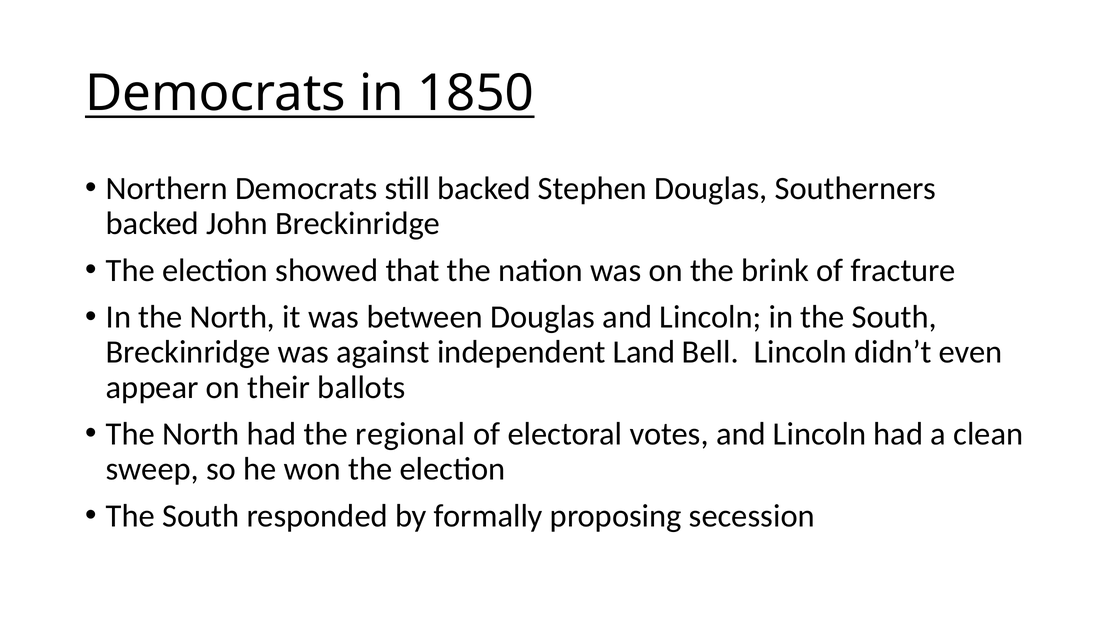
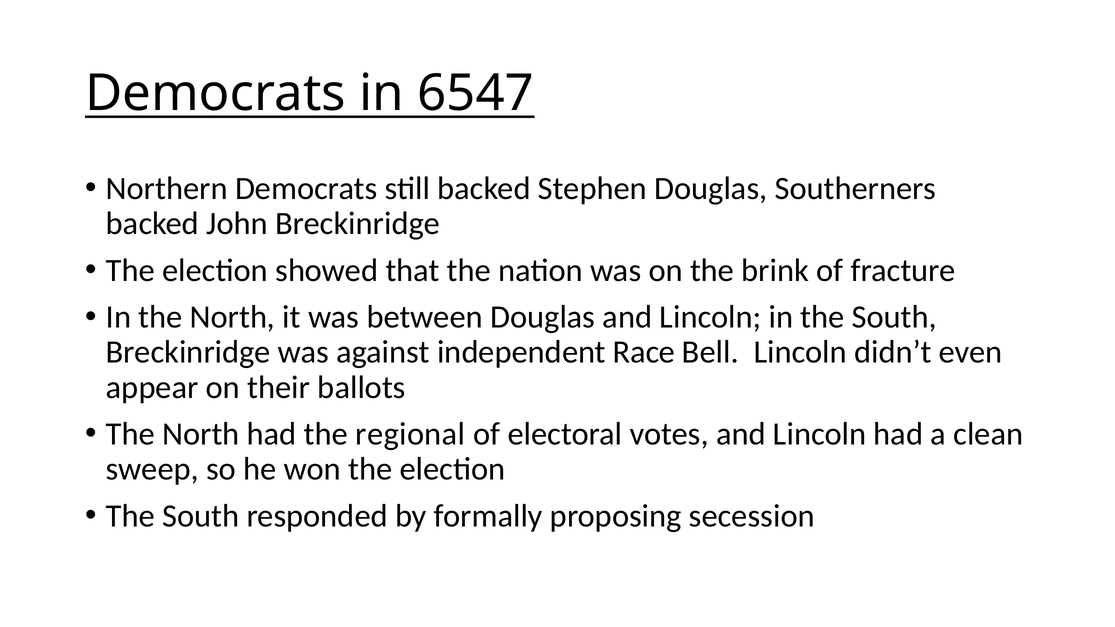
1850: 1850 -> 6547 (476, 94)
Land: Land -> Race (644, 352)
